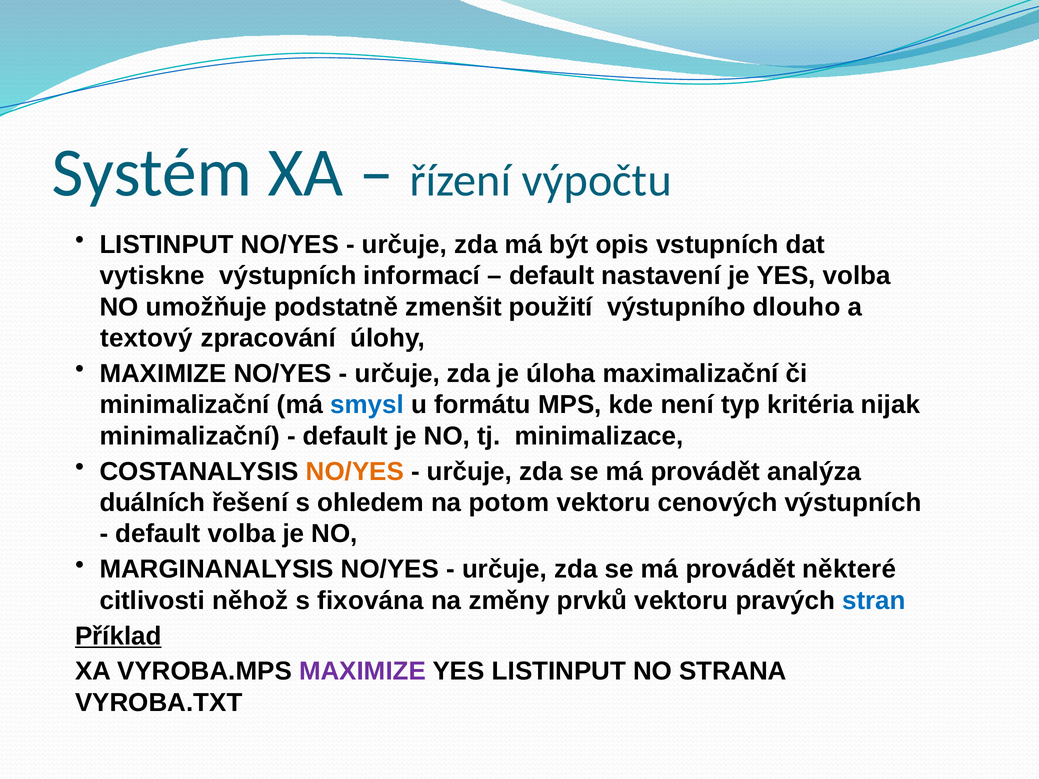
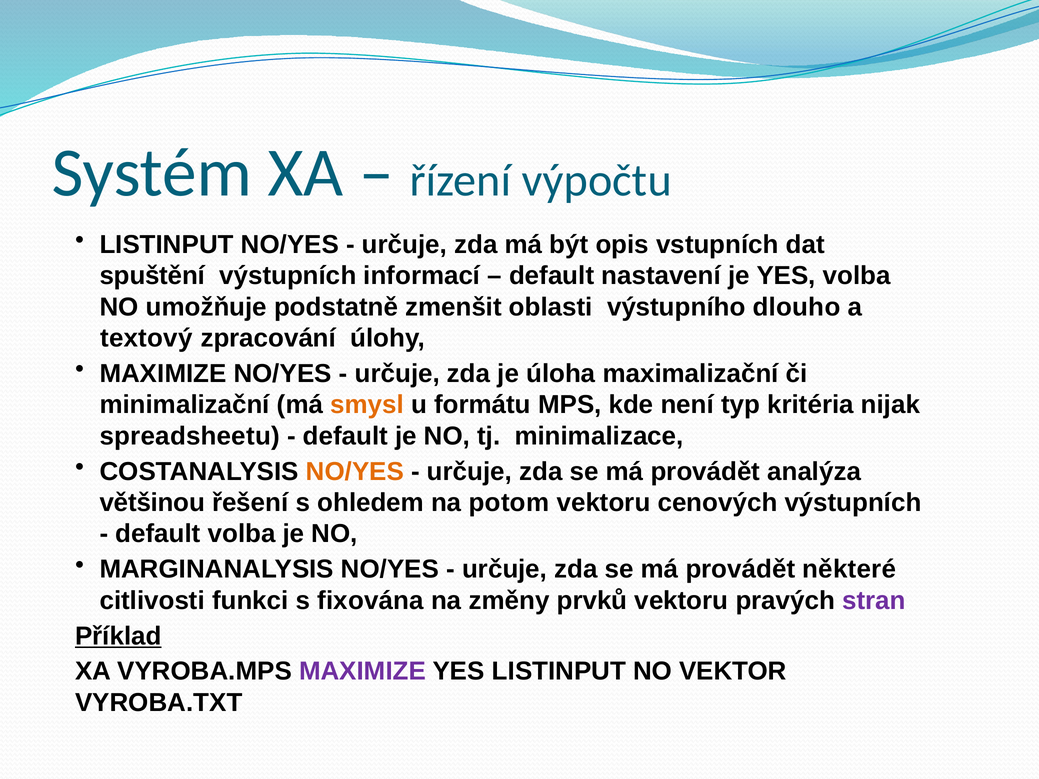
vytiskne: vytiskne -> spuštění (152, 276)
použití: použití -> oblasti (551, 307)
smysl colour: blue -> orange (367, 405)
minimalizační: minimalizační -> spreadsheetu (190, 436)
duálních: duálních -> většinou (152, 503)
něhož: něhož -> funkci (250, 601)
stran colour: blue -> purple (874, 601)
STRANA: STRANA -> VEKTOR (733, 672)
